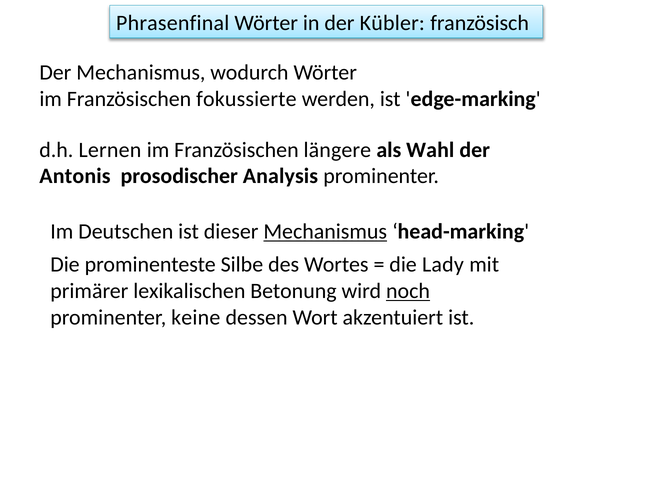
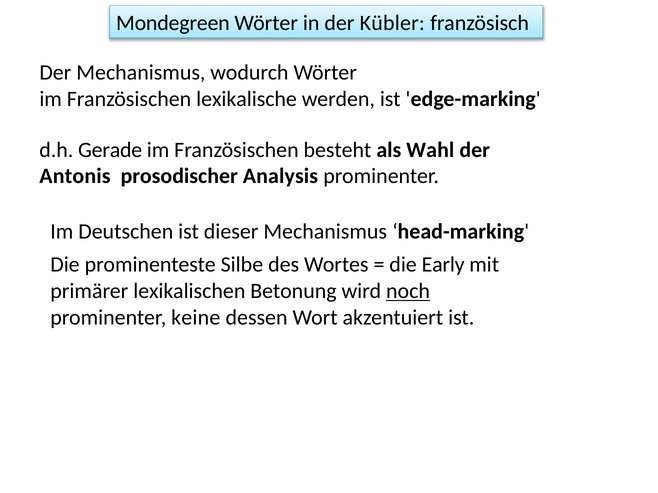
Phrasenfinal: Phrasenfinal -> Mondegreen (173, 23)
fokussierte: fokussierte -> lexikalische (247, 99)
Lernen: Lernen -> Gerade (110, 150)
längere: längere -> besteht (337, 150)
Mechanismus underline: present -> none (325, 232)
Lady: Lady -> Early (443, 265)
